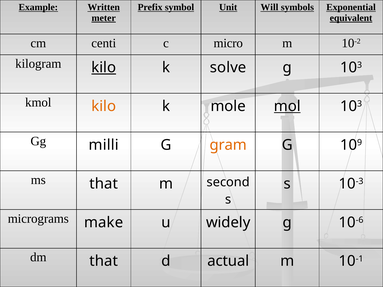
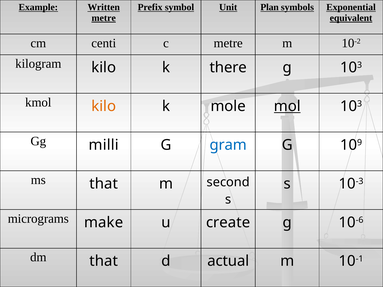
Will: Will -> Plan (270, 7)
meter: meter -> metre (104, 18)
c micro: micro -> metre (228, 43)
kilo underline: present -> none (104, 68)
solve: solve -> there (228, 68)
gram colour: orange -> blue (228, 145)
widely: widely -> create (228, 223)
